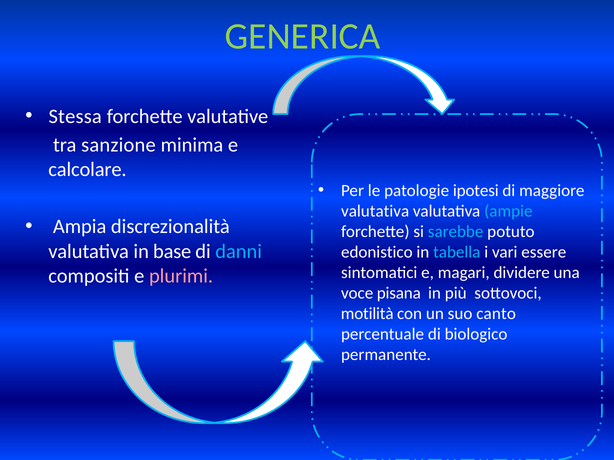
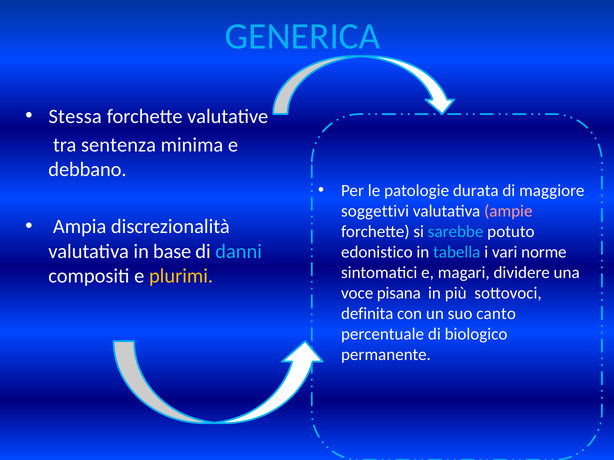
GENERICA colour: light green -> light blue (303, 36)
sanzione: sanzione -> sentenza (119, 145)
calcolare: calcolare -> debbano (87, 170)
ipotesi: ipotesi -> durata (476, 191)
valutativa: valutativa -> soggettivi (375, 211)
ampie colour: light blue -> pink (508, 211)
essere: essere -> norme (544, 252)
plurimi colour: pink -> yellow (181, 276)
motilità: motilità -> definita (367, 314)
